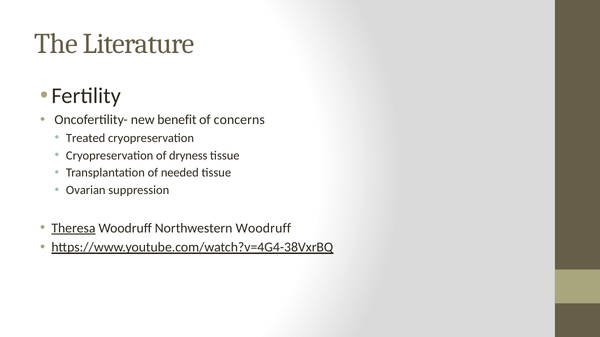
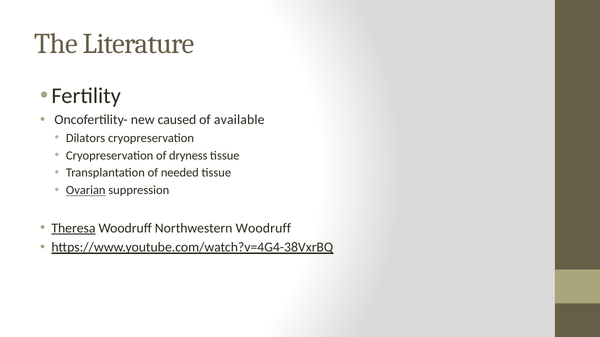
benefit: benefit -> caused (177, 120)
concerns: concerns -> available (239, 120)
Treated: Treated -> Dilators (86, 138)
Ovarian underline: none -> present (86, 191)
